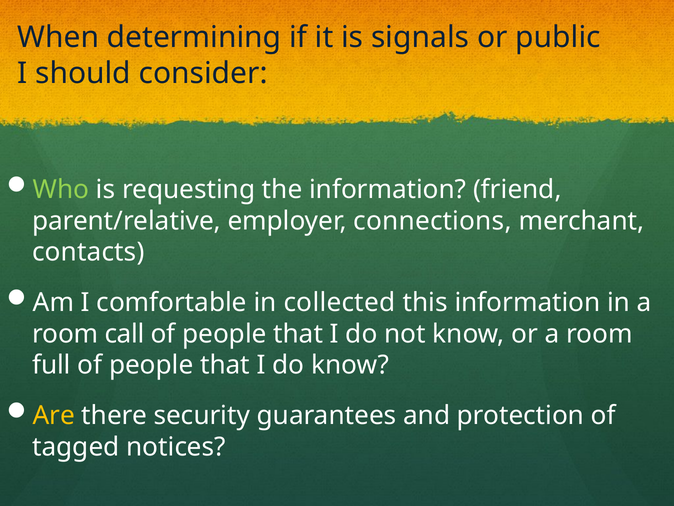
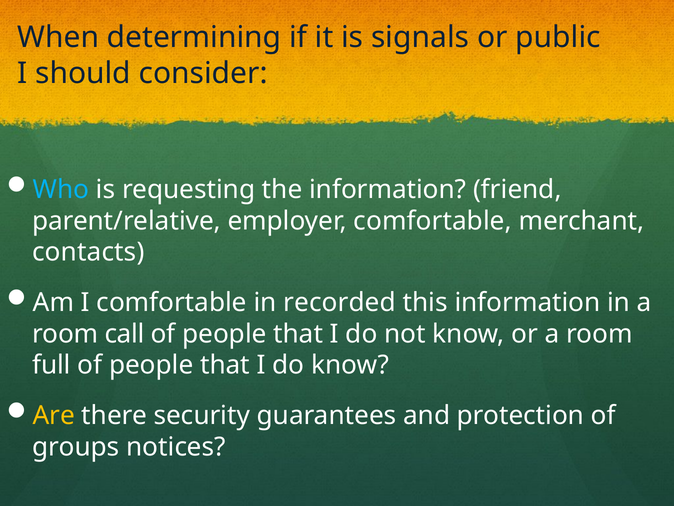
Who colour: light green -> light blue (61, 189)
employer connections: connections -> comfortable (433, 221)
collected: collected -> recorded (340, 302)
tagged: tagged -> groups (76, 446)
